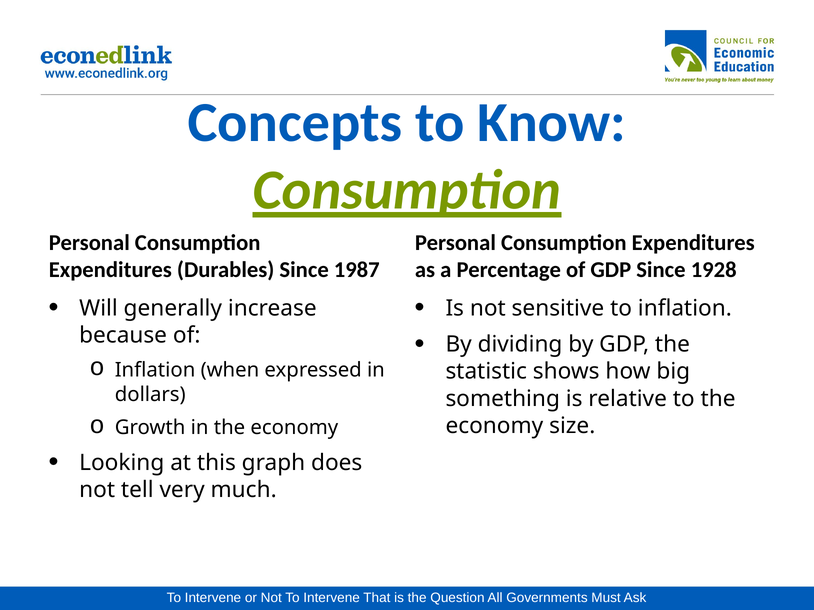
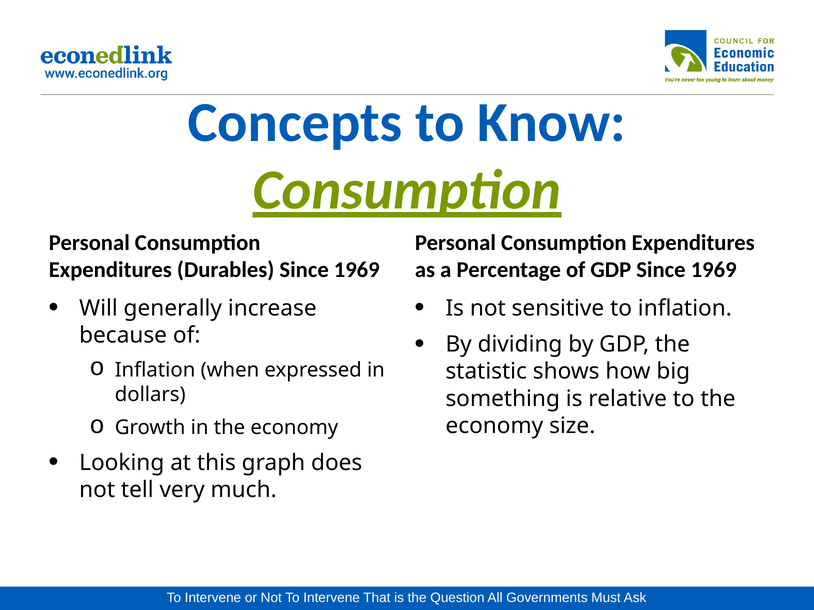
GDP Since 1928: 1928 -> 1969 (714, 270)
Durables Since 1987: 1987 -> 1969 (357, 270)
